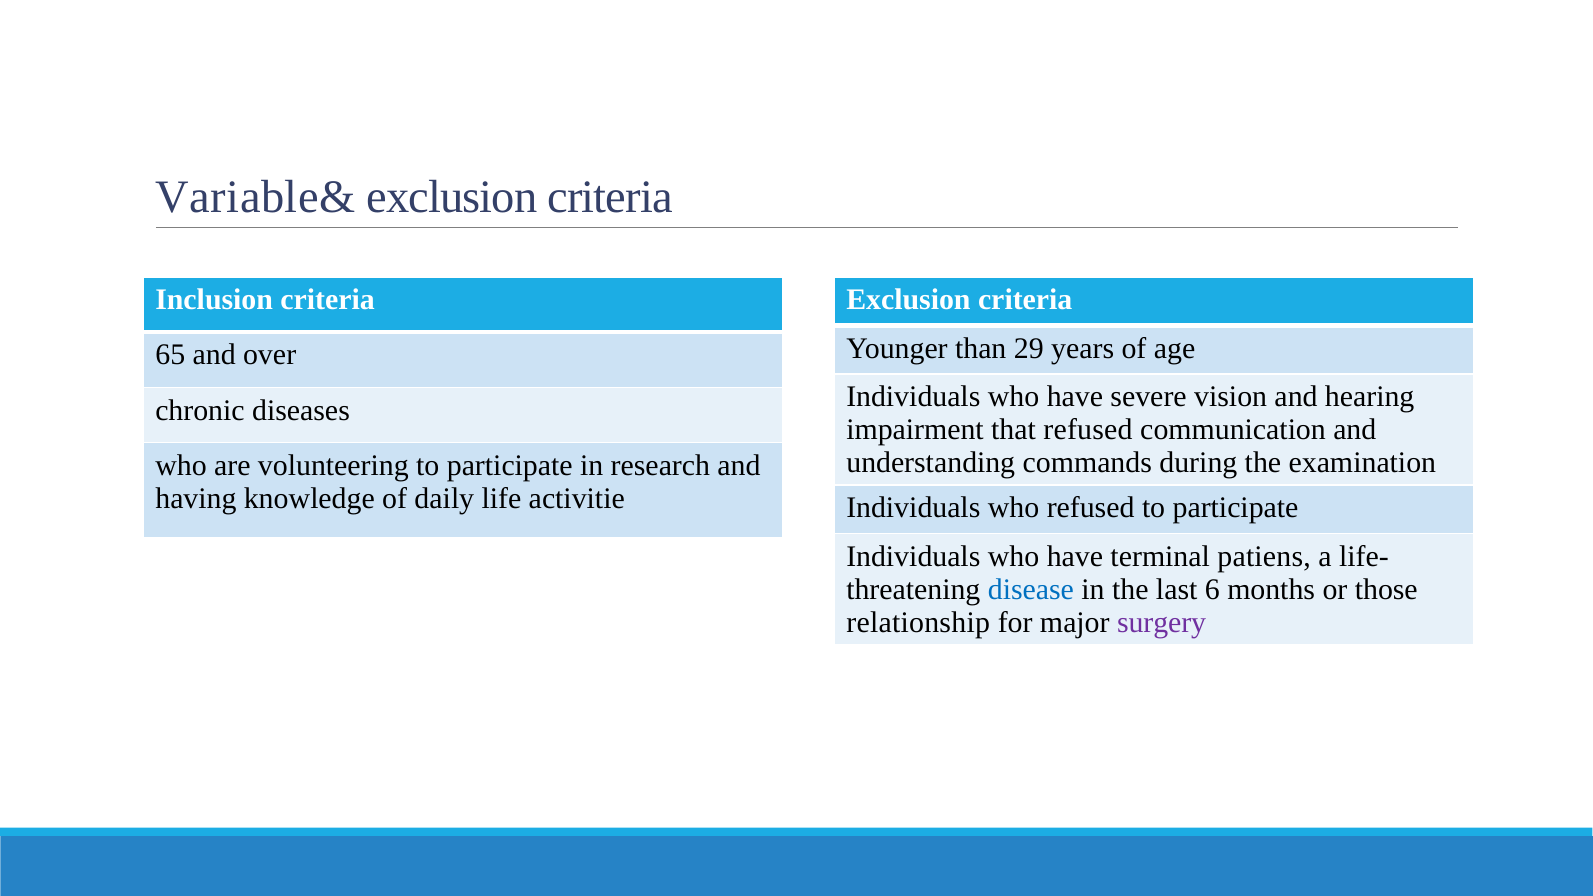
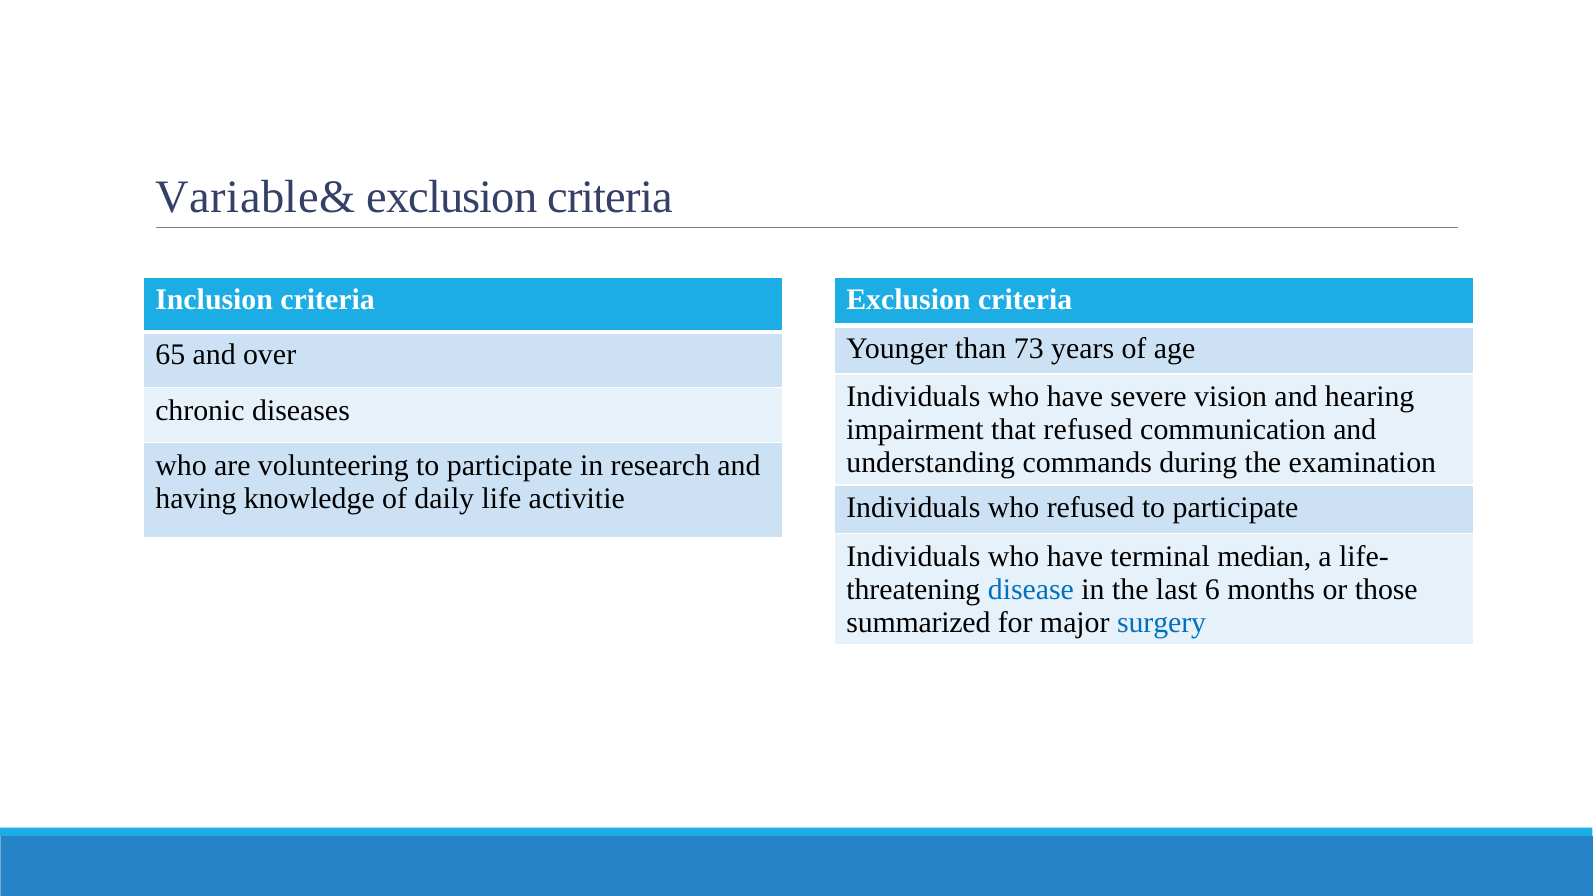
29: 29 -> 73 (1029, 348)
patiens: patiens -> median (1264, 556)
relationship: relationship -> summarized (918, 623)
surgery colour: purple -> blue (1162, 623)
